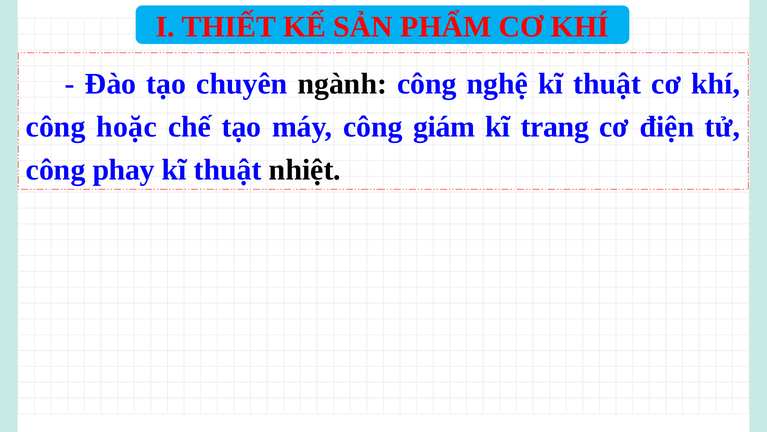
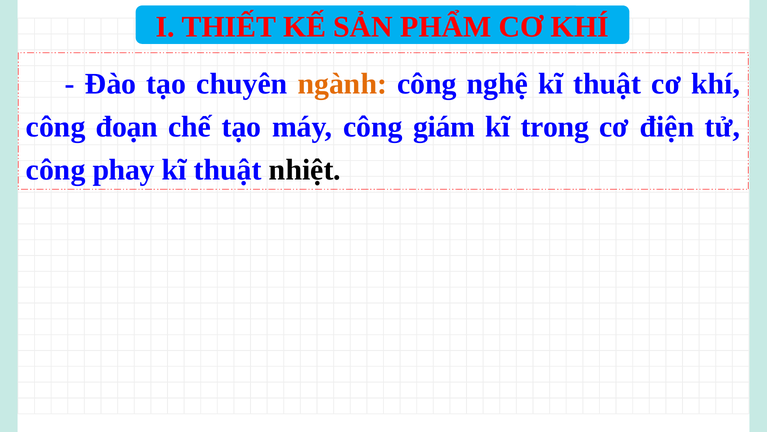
ngành colour: black -> orange (342, 84)
hoặc: hoặc -> đoạn (127, 127)
trang: trang -> trong (555, 127)
